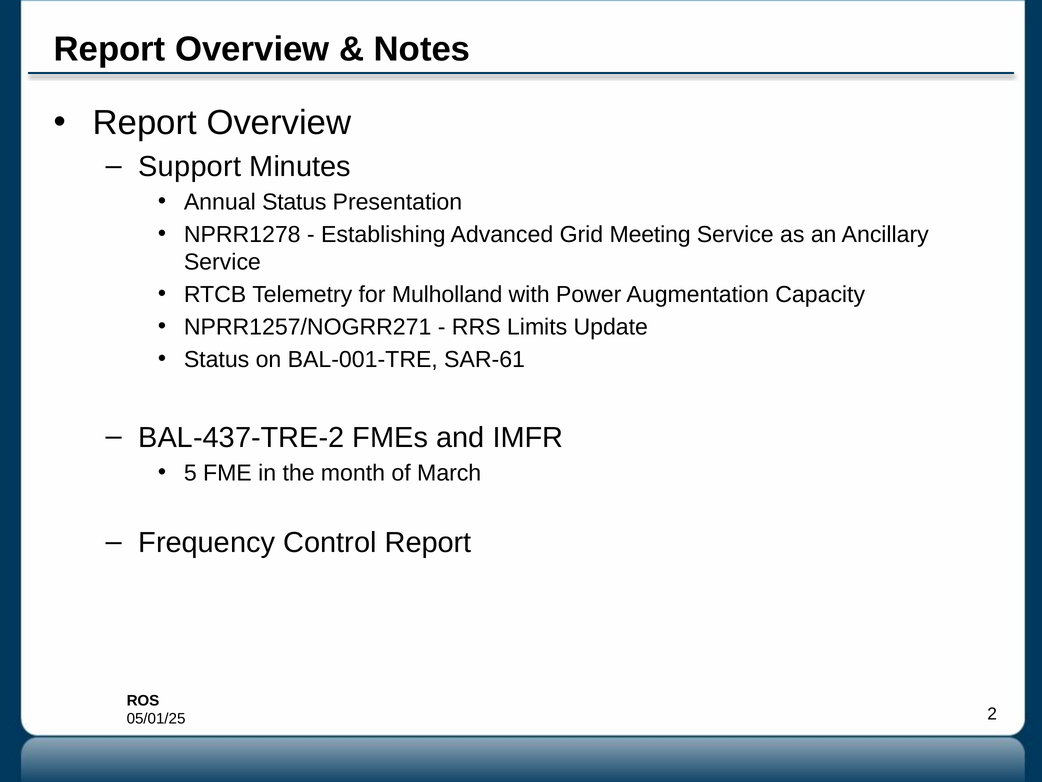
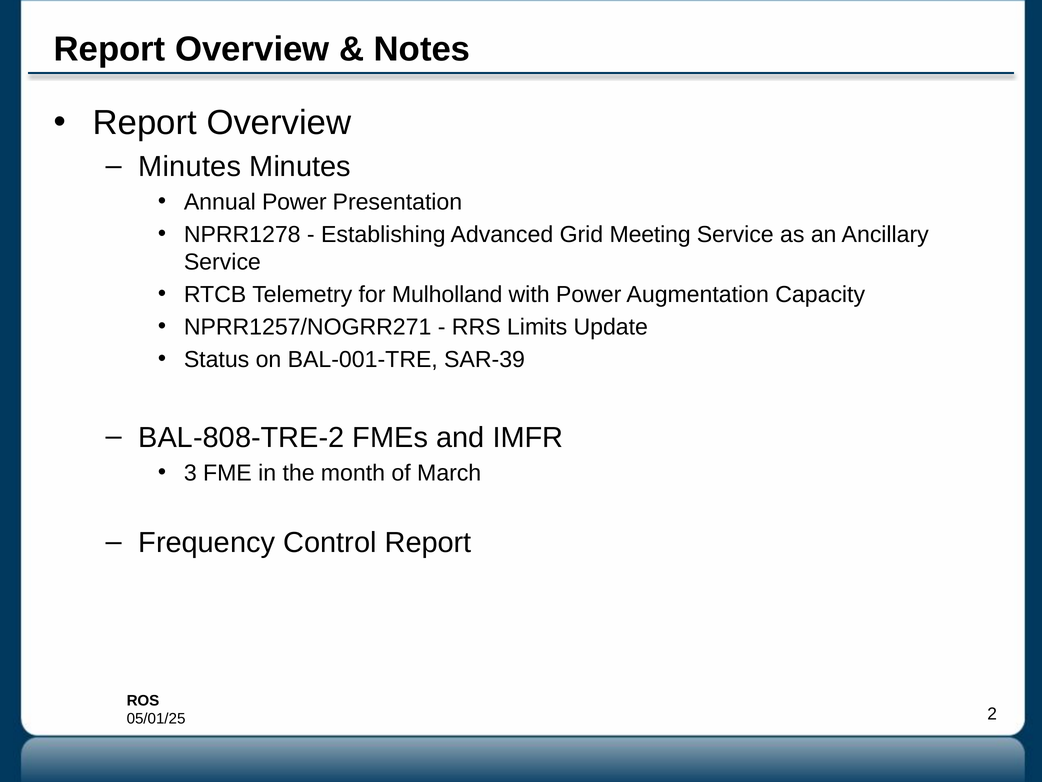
Support: Support -> Minutes (190, 167)
Annual Status: Status -> Power (294, 202)
SAR-61: SAR-61 -> SAR-39 (485, 359)
BAL-437-TRE-2: BAL-437-TRE-2 -> BAL-808-TRE-2 (241, 437)
5: 5 -> 3 (190, 473)
